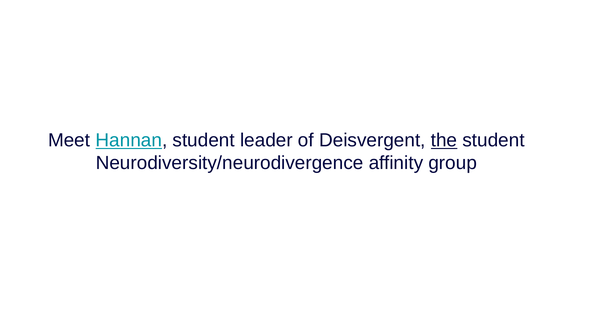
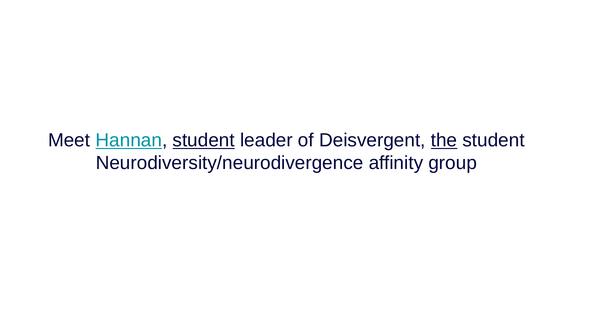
student underline: none -> present (204, 140)
